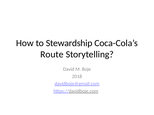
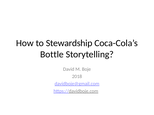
Route: Route -> Bottle (52, 55)
